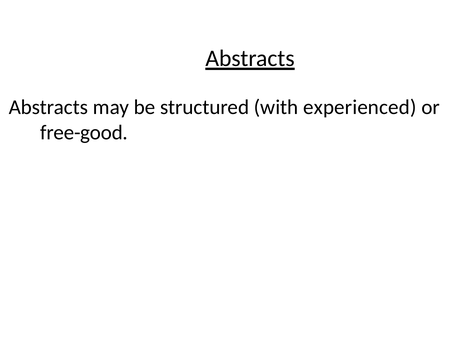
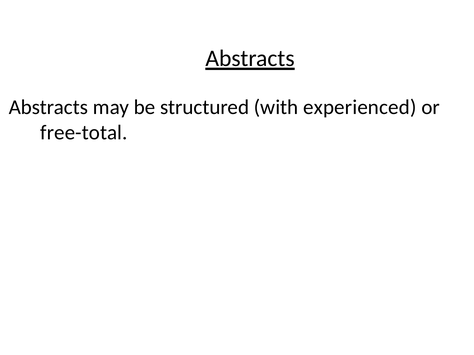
free-good: free-good -> free-total (84, 133)
